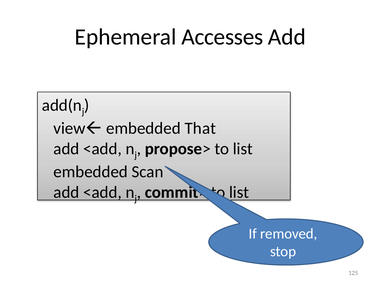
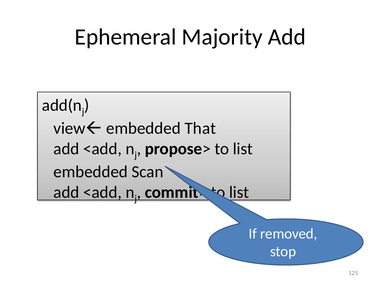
Accesses: Accesses -> Majority (222, 37)
